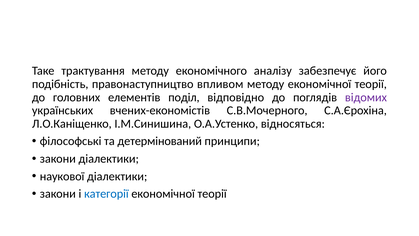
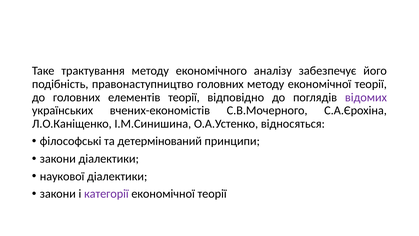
правонаступництво впливом: впливом -> головних (220, 84)
елементів поділ: поділ -> теорії (184, 97)
категорії colour: blue -> purple (106, 194)
